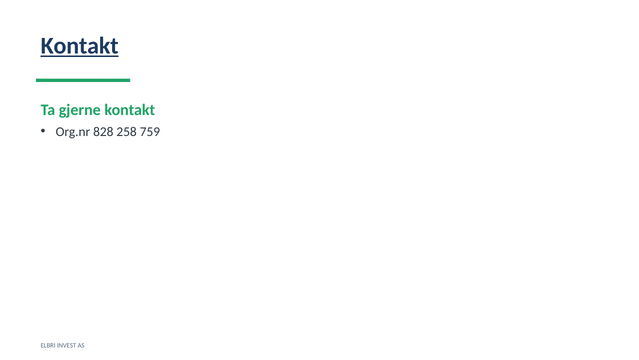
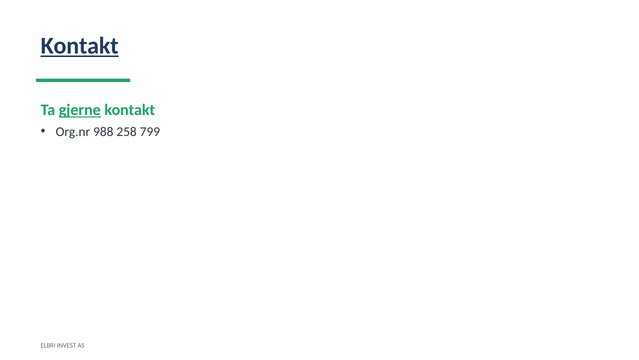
gjerne underline: none -> present (80, 110)
828: 828 -> 988 (103, 131)
759: 759 -> 799 (150, 131)
